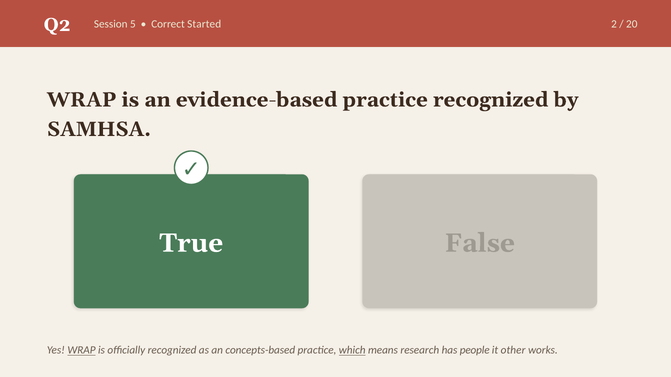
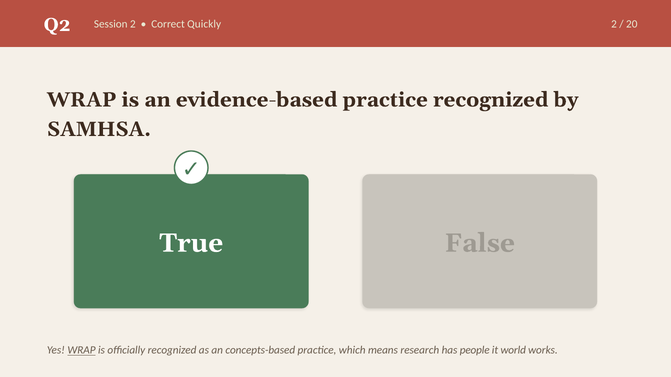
Session 5: 5 -> 2 (133, 24)
Started: Started -> Quickly (204, 24)
which underline: present -> none (352, 351)
other: other -> world (513, 351)
